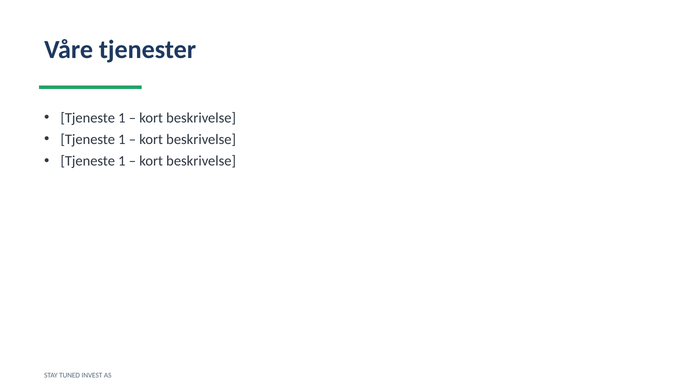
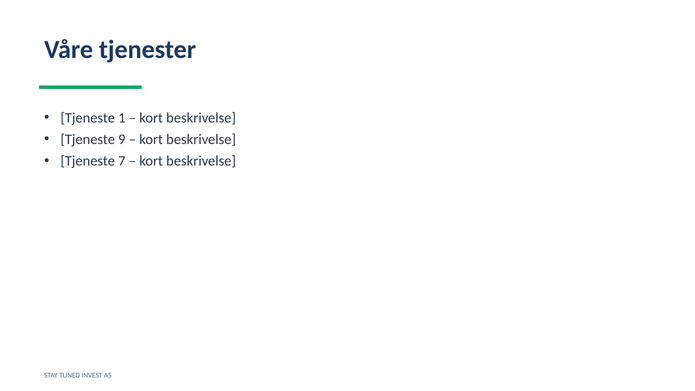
1: 1 -> 9 (122, 139)
1: 1 -> 7 (122, 161)
